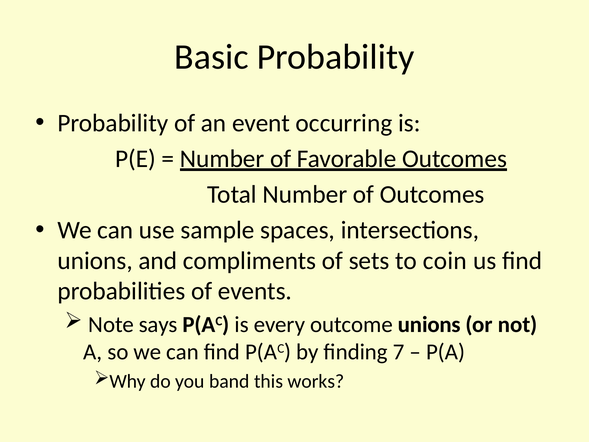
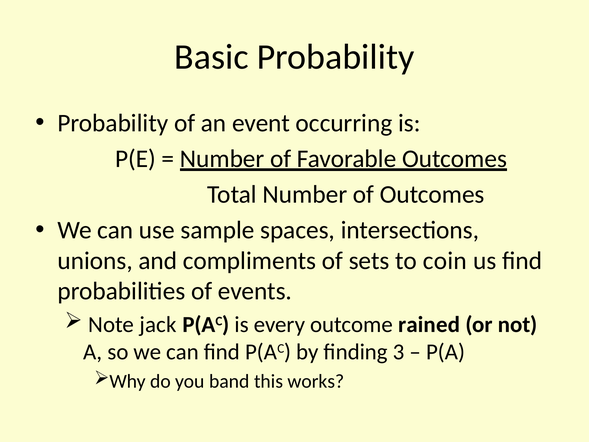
says: says -> jack (158, 324)
outcome unions: unions -> rained (429, 324)
7: 7 -> 3 (399, 352)
